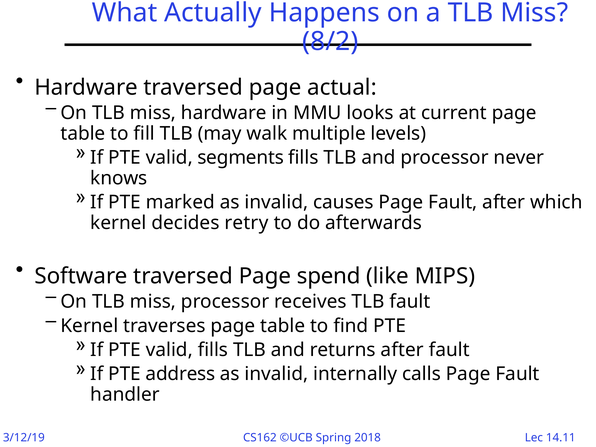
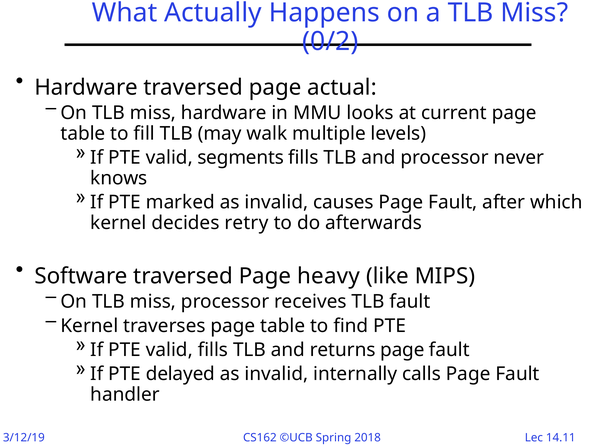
8/2: 8/2 -> 0/2 (330, 41)
spend: spend -> heavy (329, 276)
returns after: after -> page (402, 350)
address: address -> delayed (180, 374)
